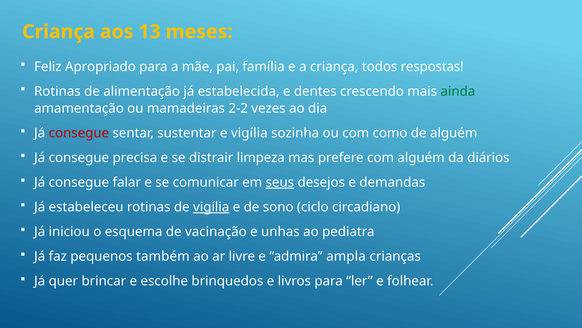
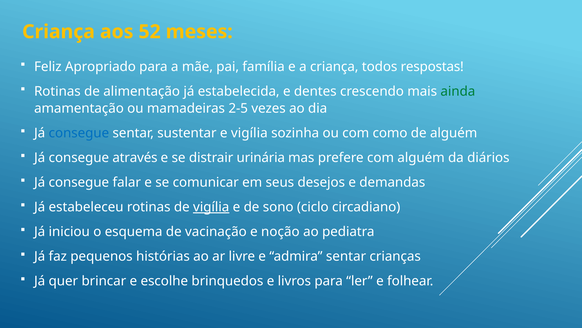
13: 13 -> 52 (150, 32)
2-2: 2-2 -> 2-5 (238, 108)
consegue colour: red -> blue (79, 133)
precisa: precisa -> através (135, 157)
limpeza: limpeza -> urinária (261, 157)
seus underline: present -> none (280, 182)
unhas: unhas -> noção (280, 231)
também: também -> histórias (163, 256)
admira ampla: ampla -> sentar (346, 256)
